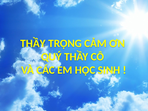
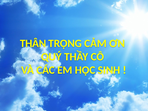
THẦY: THẦY -> THÂN (33, 43)
